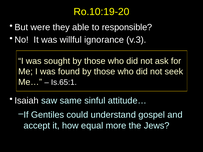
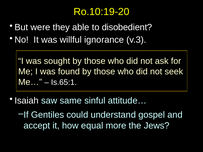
responsible: responsible -> disobedient (127, 27)
